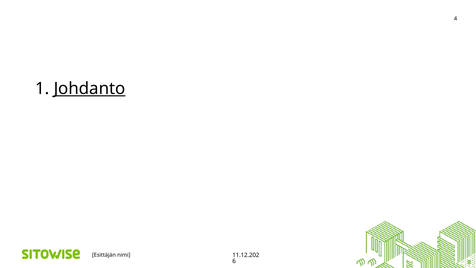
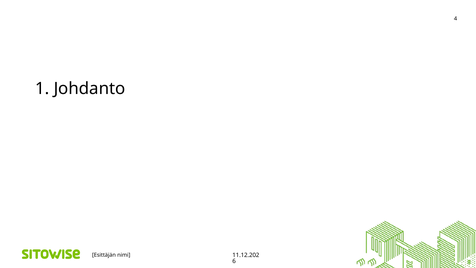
Johdanto underline: present -> none (90, 88)
